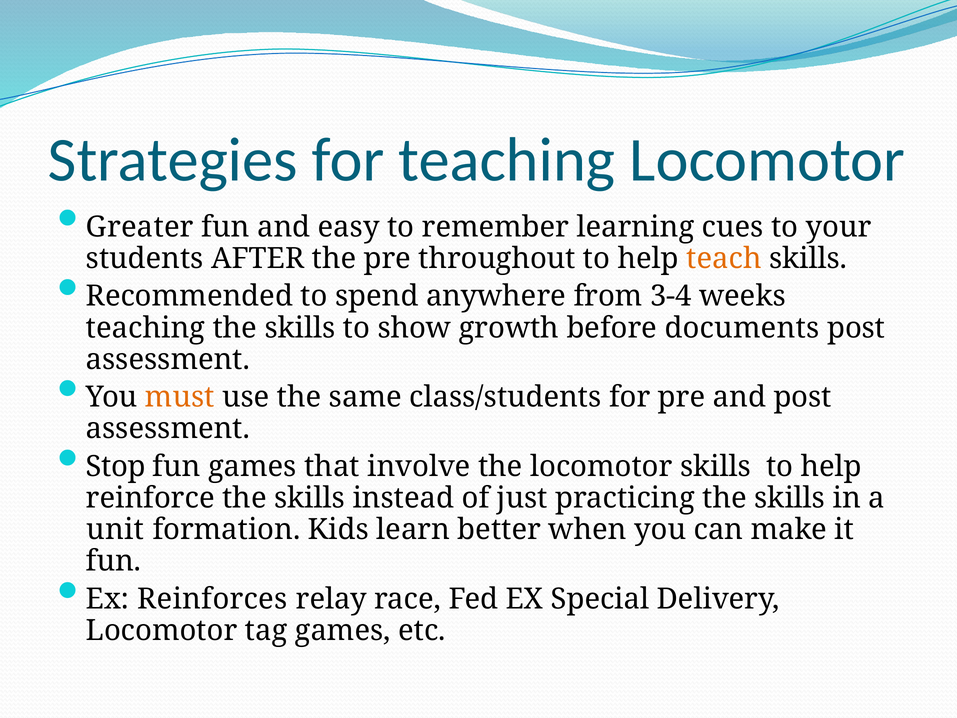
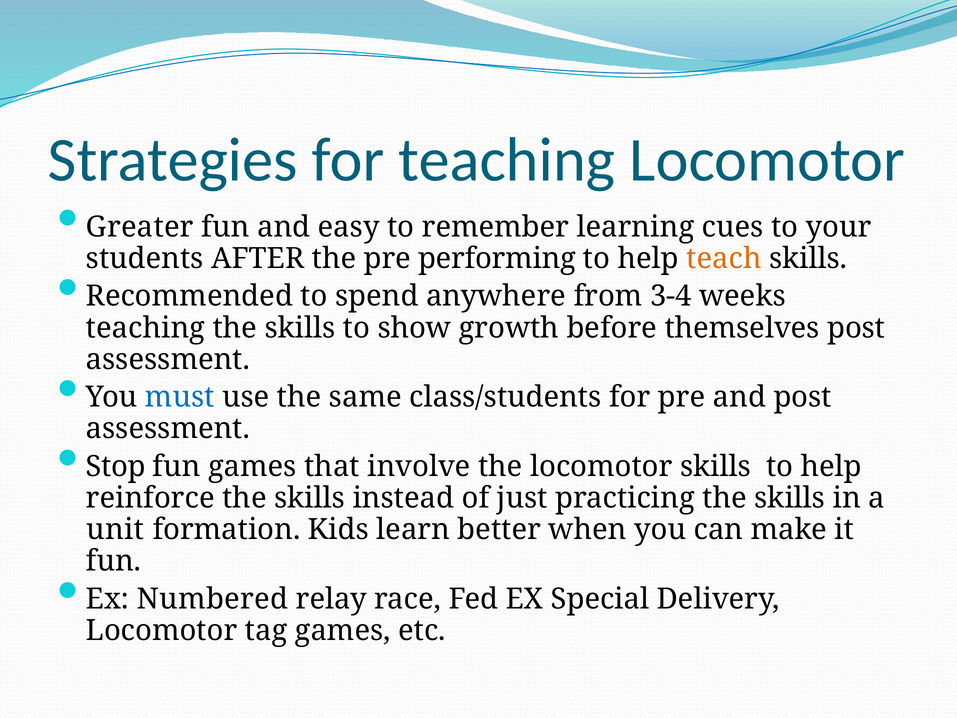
throughout: throughout -> performing (497, 258)
documents: documents -> themselves (742, 328)
must colour: orange -> blue (180, 397)
Reinforces: Reinforces -> Numbered (212, 599)
